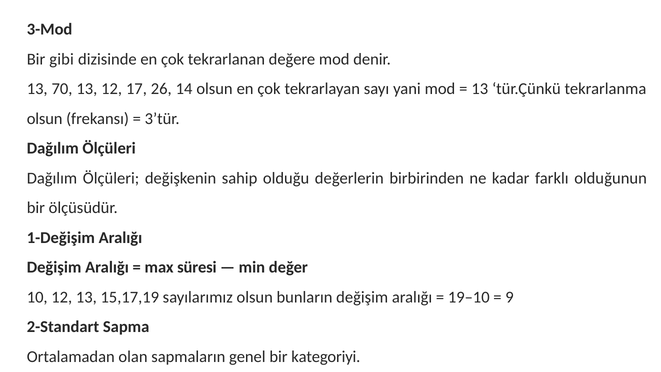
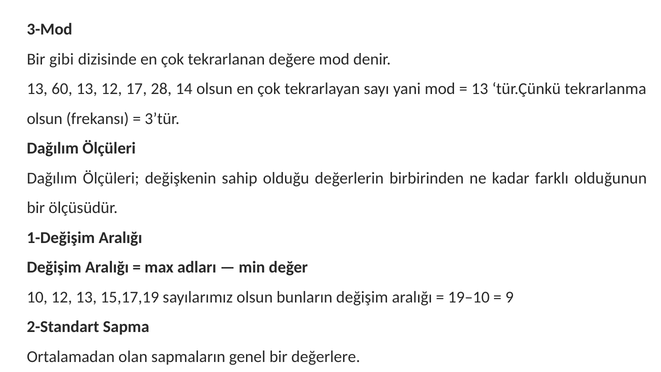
70: 70 -> 60 (62, 89)
26: 26 -> 28 (161, 89)
süresi: süresi -> adları (197, 267)
kategoriyi: kategoriyi -> değerlere (326, 357)
